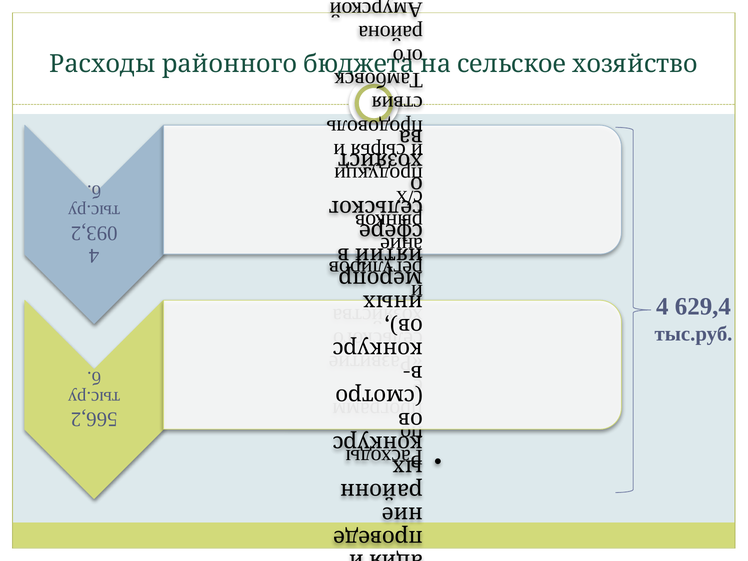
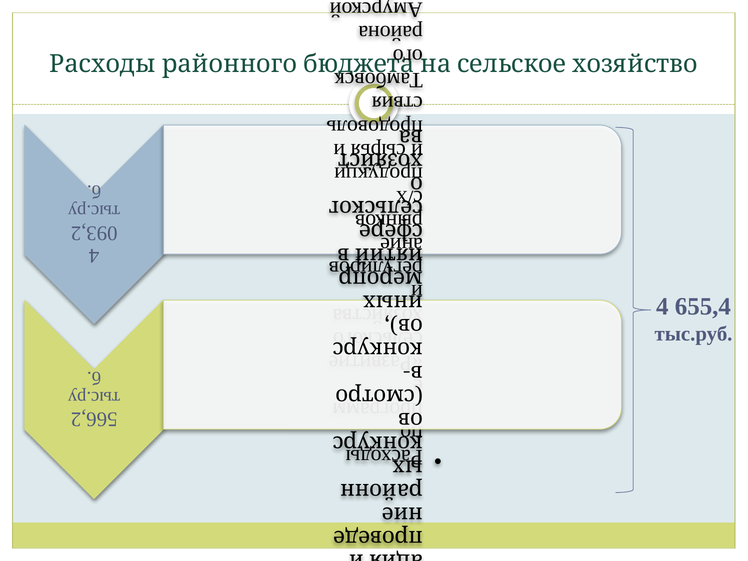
629,4: 629,4 -> 655,4 (703, 307)
